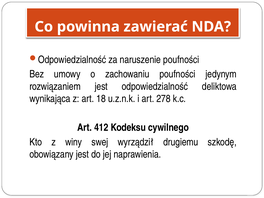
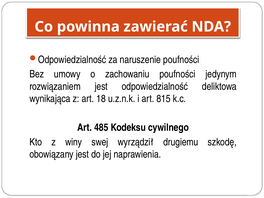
278: 278 -> 815 (163, 99)
412: 412 -> 485 (101, 128)
